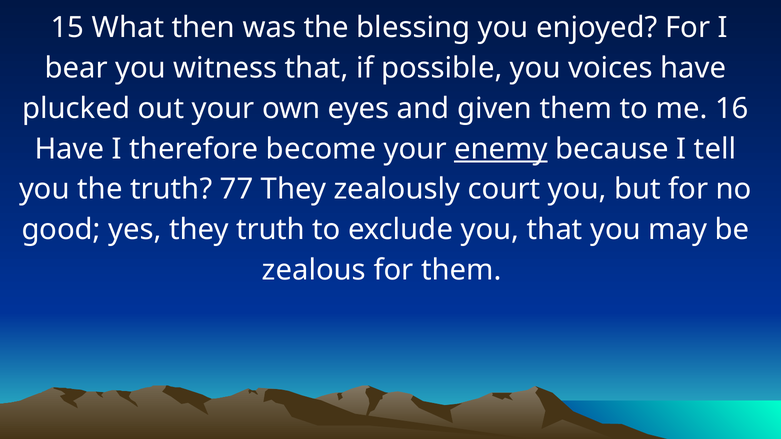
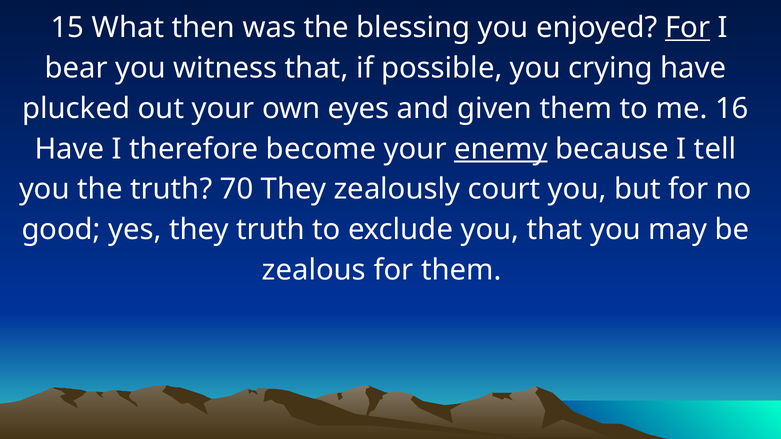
For underline: none -> present (688, 28)
voices: voices -> crying (610, 68)
77: 77 -> 70 (237, 189)
